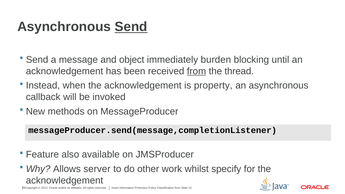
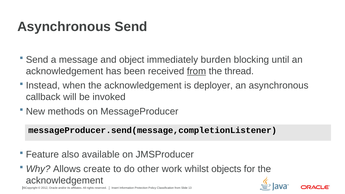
Send underline: present -> none (131, 27)
property: property -> deployer (213, 86)
server: server -> create (97, 169)
specify: specify -> objects (226, 169)
